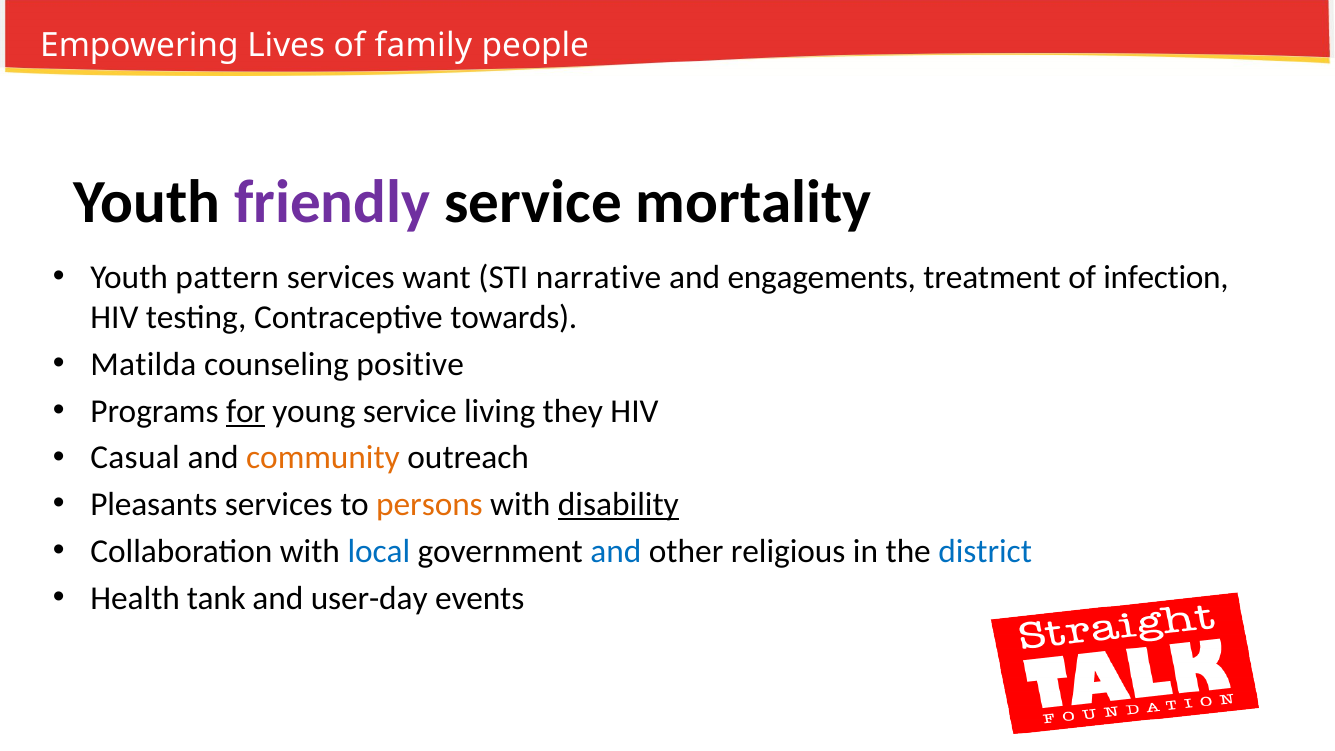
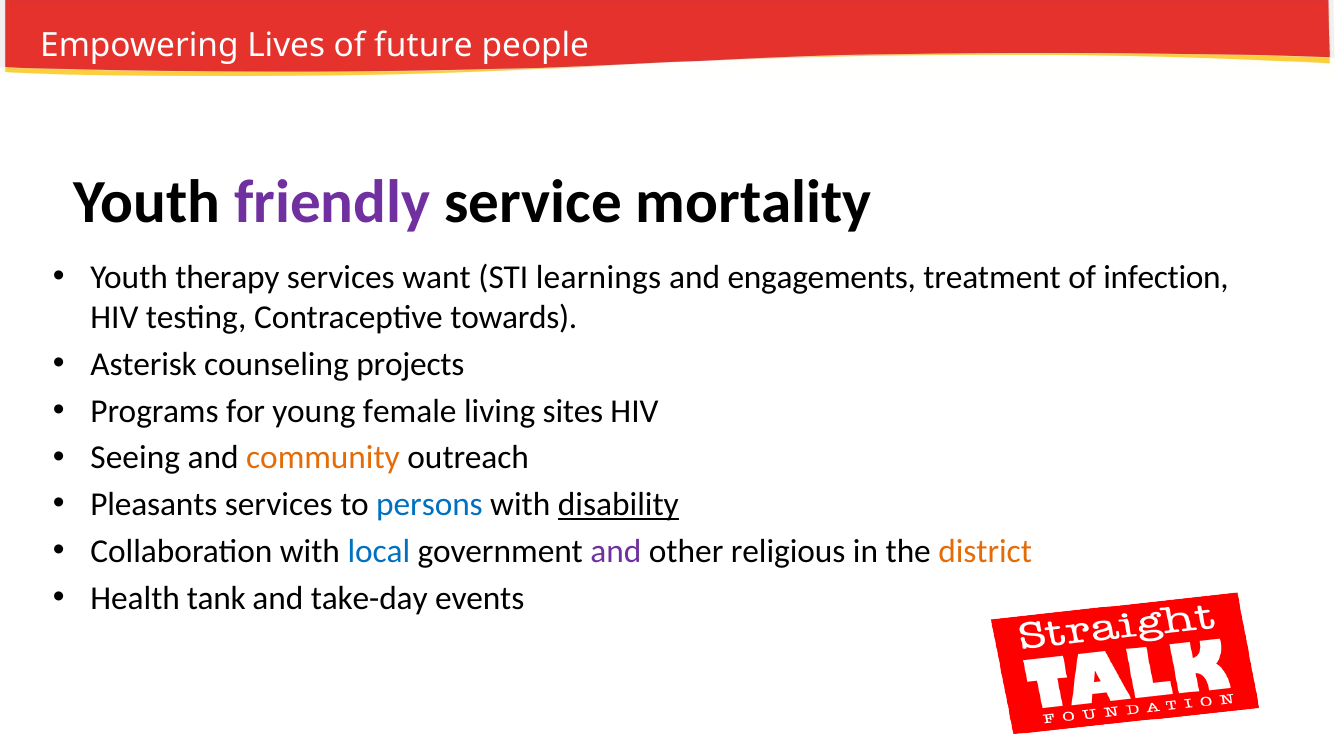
family: family -> future (423, 45)
pattern: pattern -> therapy (227, 278)
narrative: narrative -> learnings (599, 278)
Matilda: Matilda -> Asterisk (144, 364)
positive: positive -> projects (410, 364)
for underline: present -> none (246, 411)
young service: service -> female (410, 411)
they: they -> sites (573, 411)
Casual: Casual -> Seeing (135, 458)
persons colour: orange -> blue (430, 505)
and colour: blue -> purple (616, 551)
district colour: blue -> orange (985, 551)
user-day: user-day -> take-day (369, 598)
